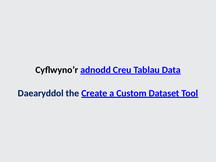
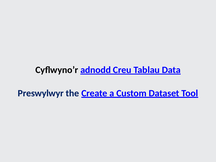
Daearyddol: Daearyddol -> Preswylwyr (41, 93)
